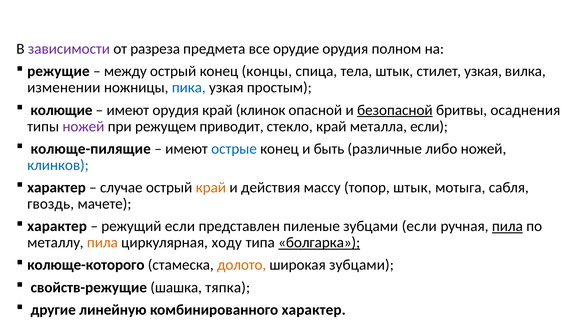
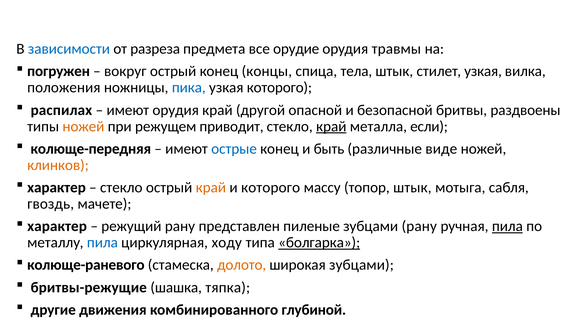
зависимости colour: purple -> blue (69, 49)
полном: полном -> травмы (396, 49)
режущие: режущие -> погружен (59, 71)
между: между -> вокруг (125, 71)
изменении: изменении -> положения (64, 88)
узкая простым: простым -> которого (279, 88)
колющие: колющие -> распилах (61, 110)
клинок: клинок -> другой (261, 110)
безопасной underline: present -> none (395, 110)
осаднения: осаднения -> раздвоены (526, 110)
ножей colour: purple -> orange (83, 126)
край underline: none -> present (331, 126)
колюще-пилящие: колюще-пилящие -> колюще-передняя (91, 149)
либо: либо -> виде (441, 149)
клинков colour: blue -> orange (58, 165)
случае: случае -> стекло (121, 187)
и действия: действия -> которого (271, 187)
режущий если: если -> рану (180, 226)
зубцами если: если -> рану (419, 226)
пила colour: orange -> blue (102, 242)
колюще-которого: колюще-которого -> колюще-раневого (86, 265)
свойств-режущие: свойств-режущие -> бритвы-режущие (89, 287)
линейную: линейную -> движения (113, 310)
комбинированного характер: характер -> глубиной (314, 310)
